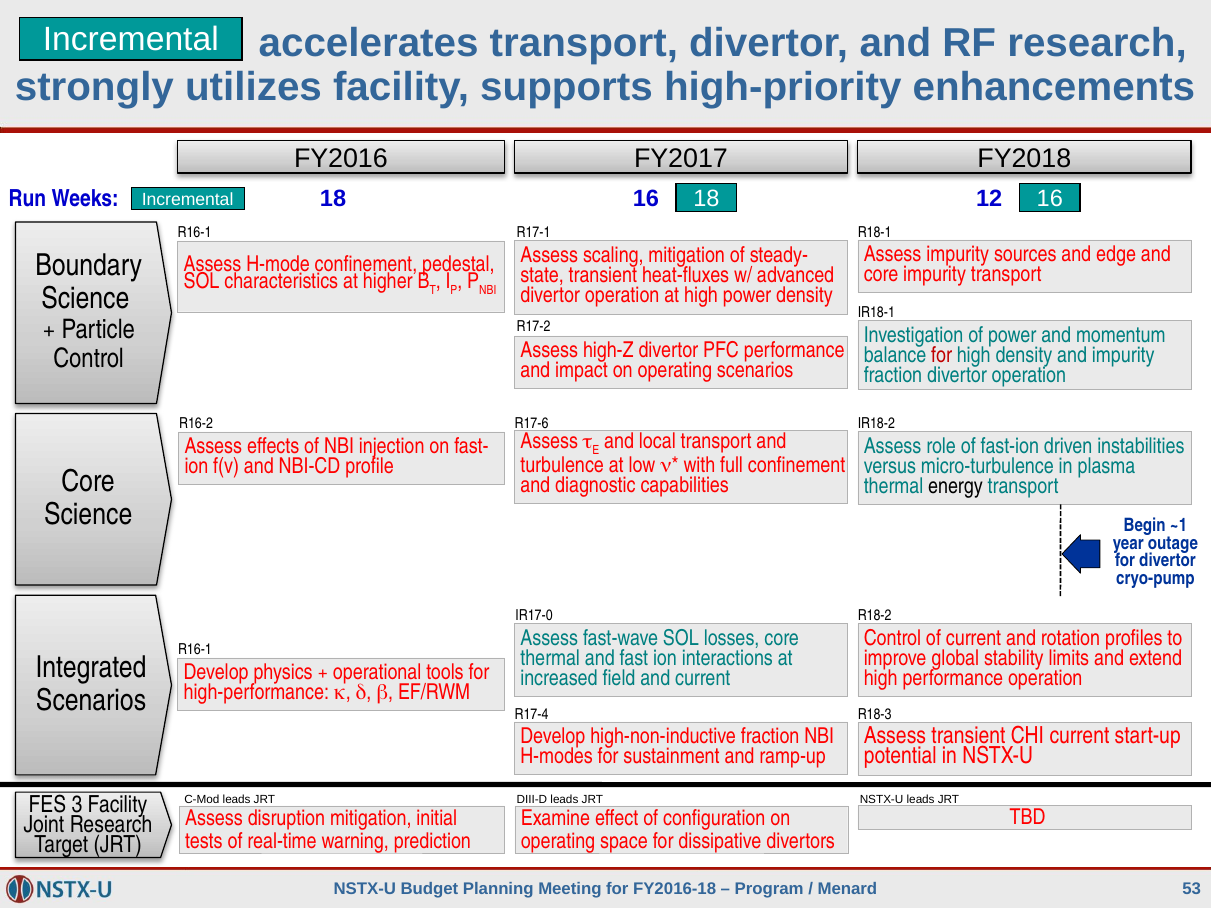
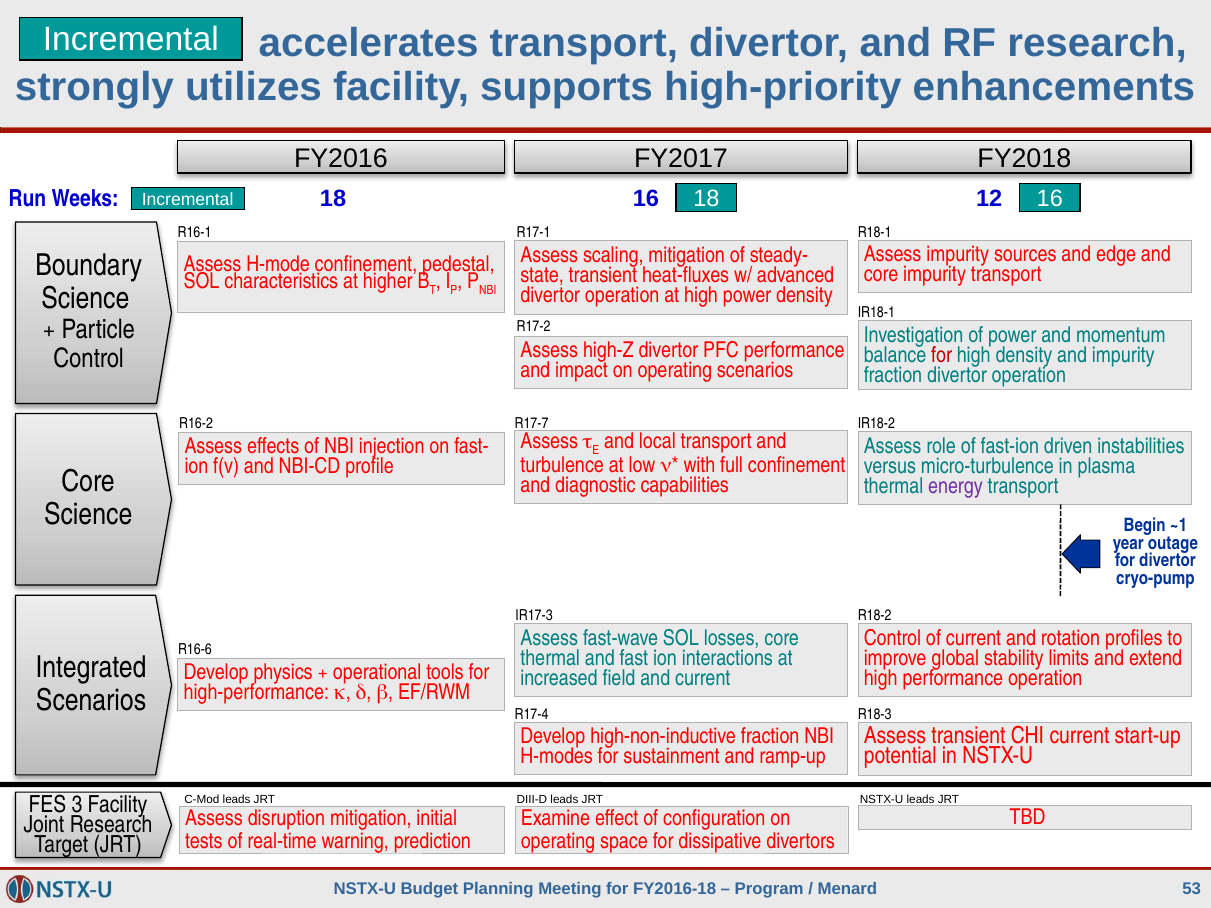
R17-6: R17-6 -> R17-7 (532, 423)
energy colour: black -> purple (955, 487)
IR17-0: IR17-0 -> IR17-3 (534, 616)
R16-1: R16-1 -> R16-6 (195, 649)
